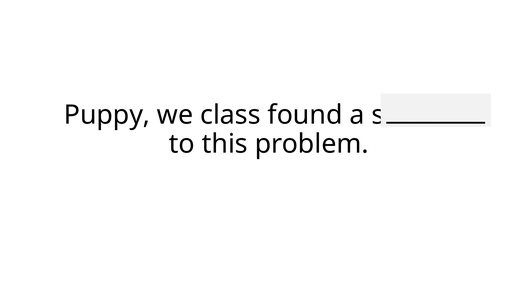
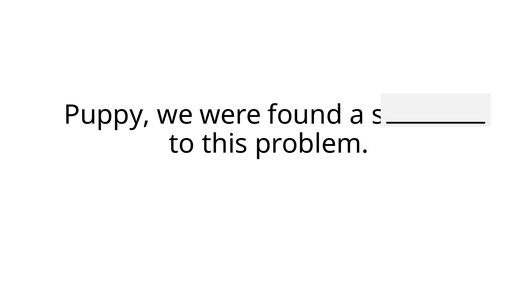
class: class -> were (230, 115)
